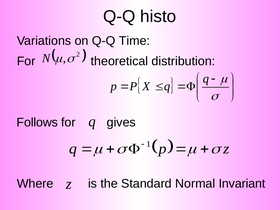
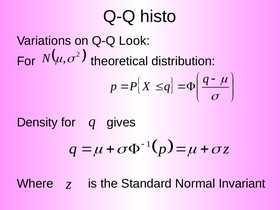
Time: Time -> Look (134, 41)
Follows: Follows -> Density (37, 122)
